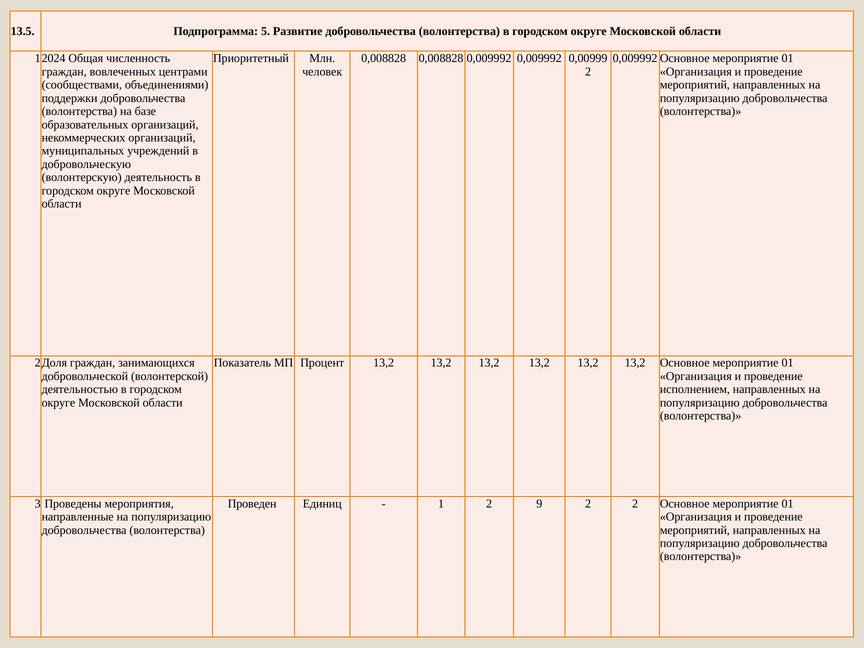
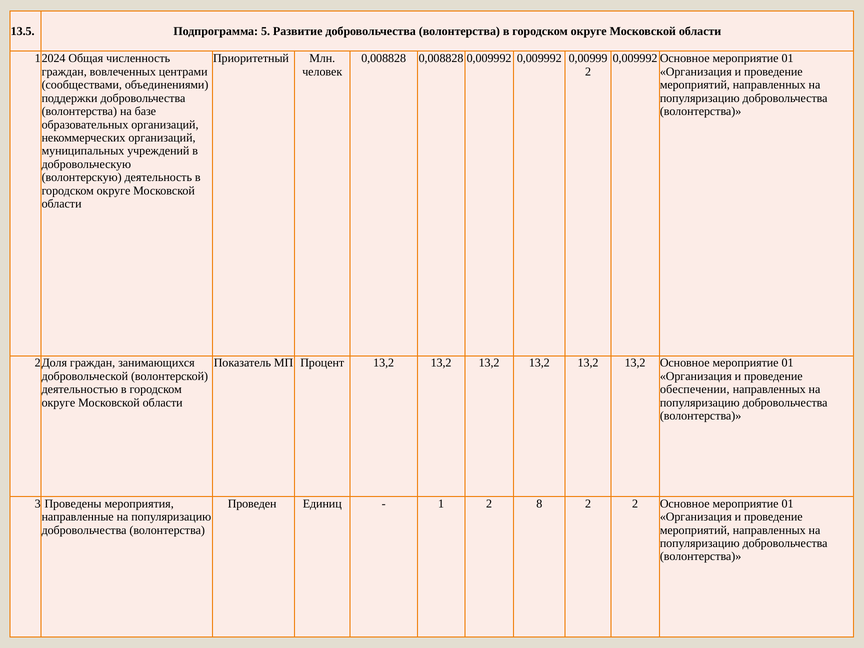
исполнением: исполнением -> обеспечении (695, 389)
9: 9 -> 8 (539, 504)
